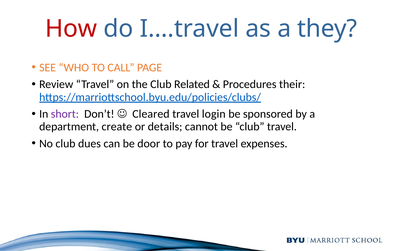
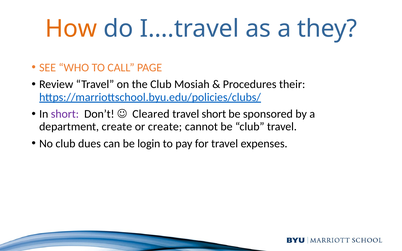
How colour: red -> orange (71, 29)
Related: Related -> Mosiah (192, 84)
travel login: login -> short (214, 114)
or details: details -> create (165, 127)
door: door -> login (149, 144)
